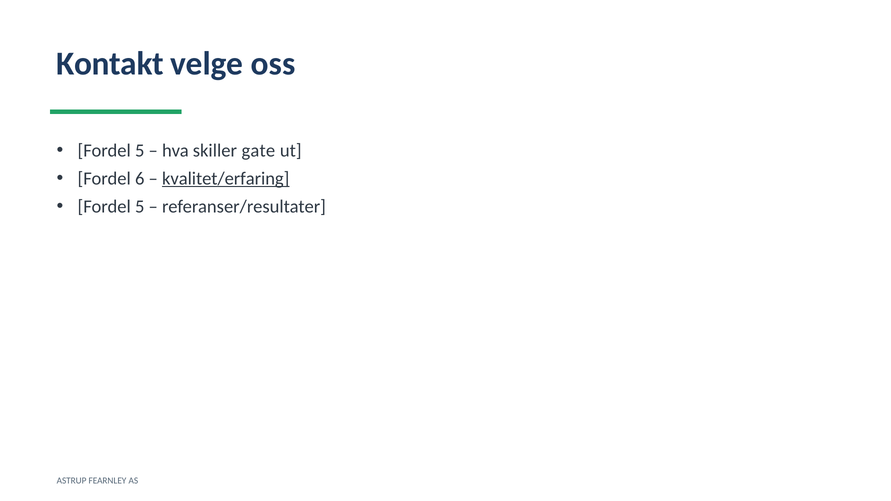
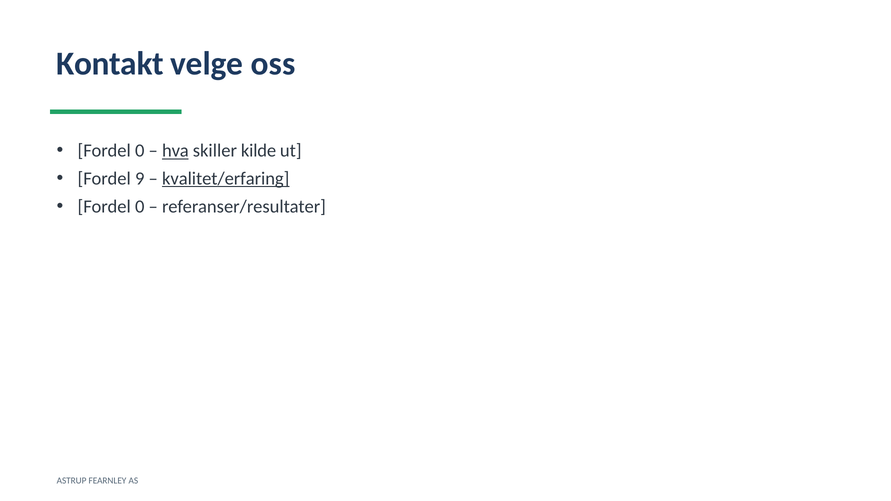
5: 5 -> 0 (140, 151)
hva underline: none -> present (175, 151)
gate: gate -> kilde (259, 151)
6: 6 -> 9 (140, 179)
5: 5 -> 0 (140, 207)
